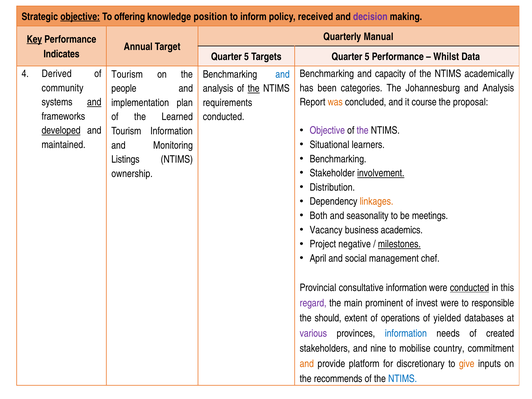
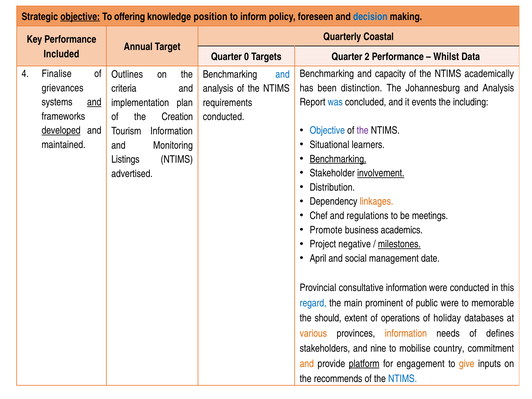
received: received -> foreseen (316, 17)
decision colour: purple -> blue (370, 17)
Manual: Manual -> Coastal (379, 37)
Key underline: present -> none (34, 39)
Indicates: Indicates -> Included (61, 54)
5: 5 -> 0 (247, 57)
Targets Quarter 5: 5 -> 2 (367, 57)
Derived: Derived -> Finalise (57, 74)
Tourism: Tourism -> Outlines (127, 74)
community: community -> grievances (63, 88)
categories: categories -> distinction (362, 88)
people: people -> criteria (124, 88)
the underline: present -> none (254, 88)
was colour: orange -> blue (335, 102)
course: course -> events (424, 102)
proposal: proposal -> including (471, 102)
Learned: Learned -> Creation (177, 117)
Objective colour: purple -> blue (327, 131)
Benchmarking underline: none -> present (338, 159)
ownership: ownership -> advertised (132, 174)
Both: Both -> Chef (319, 216)
seasonality: seasonality -> regulations (367, 216)
Vacancy: Vacancy -> Promote (326, 230)
chef: chef -> date (430, 258)
conducted underline: present -> none (470, 288)
regard colour: purple -> blue (313, 303)
invest: invest -> public (427, 303)
responsible: responsible -> memorable (493, 303)
yielded: yielded -> holiday (447, 318)
various colour: purple -> orange (313, 333)
information colour: blue -> orange (406, 333)
created: created -> defines (500, 333)
platform underline: none -> present (364, 364)
discretionary: discretionary -> engagement (421, 364)
